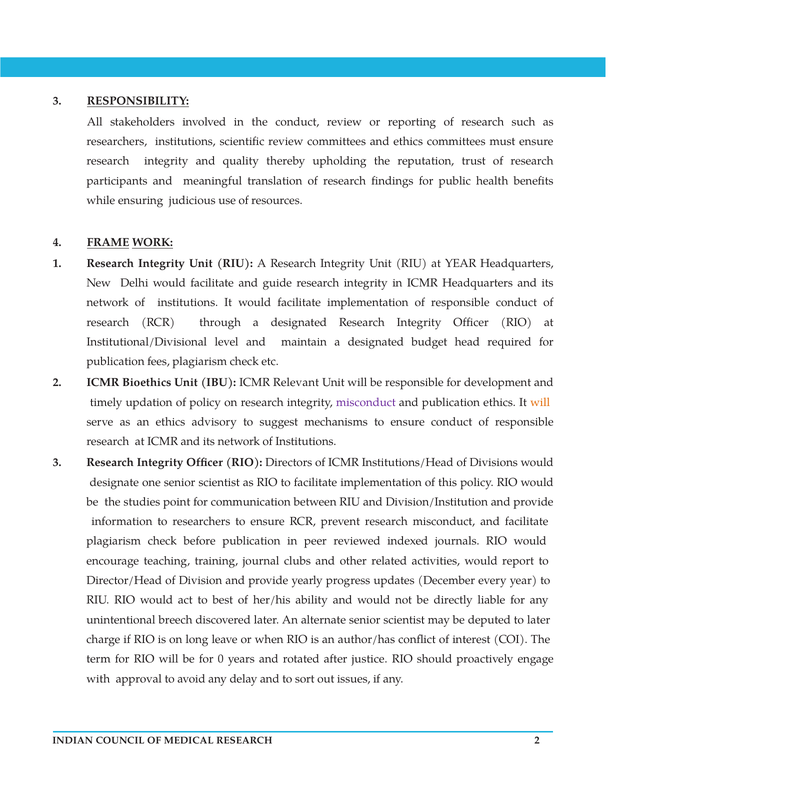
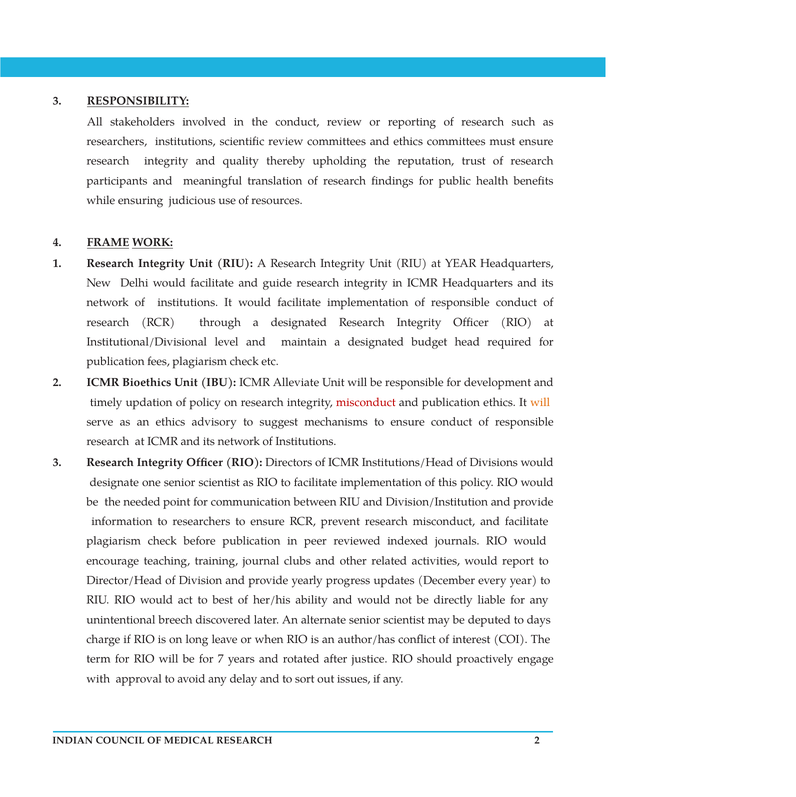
Relevant: Relevant -> Alleviate (296, 382)
misconduct colour: purple -> red (366, 402)
studies: studies -> needed (142, 502)
to later: later -> days (539, 619)
0: 0 -> 7 (221, 659)
